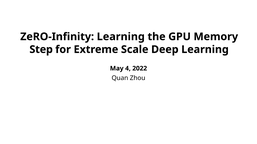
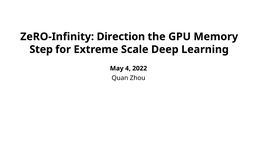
ZeRO-Infinity Learning: Learning -> Direction (121, 37)
